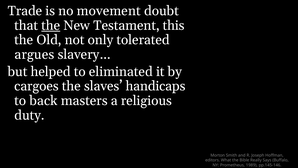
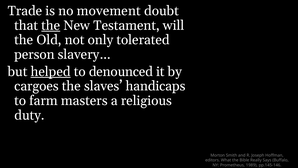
this: this -> will (174, 25)
argues: argues -> person (34, 54)
helped underline: none -> present (51, 71)
eliminated: eliminated -> denounced (121, 71)
back: back -> farm (44, 100)
